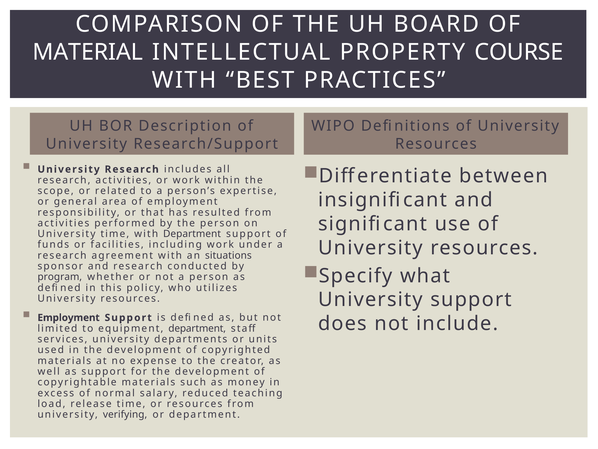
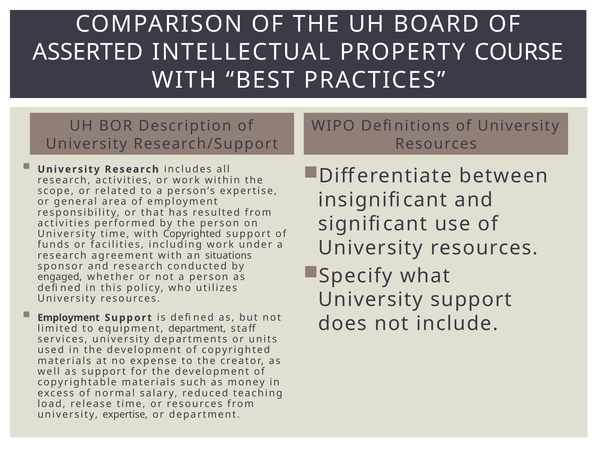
MATERIAL: MATERIAL -> ASSERTED (88, 52)
with Department: Department -> Copyrighted (192, 234)
program: program -> engaged (60, 277)
university verifying: verifying -> expertise (125, 414)
